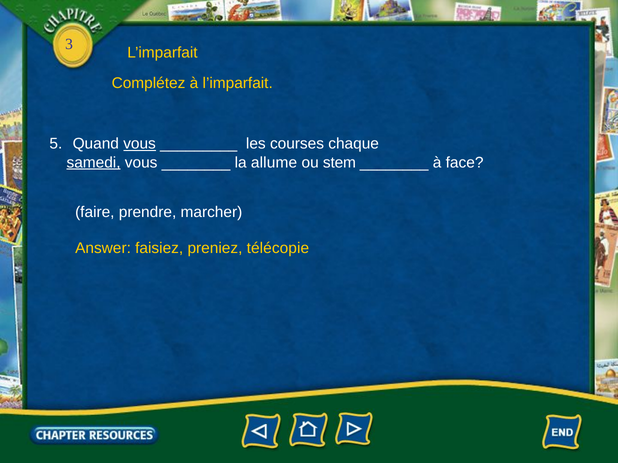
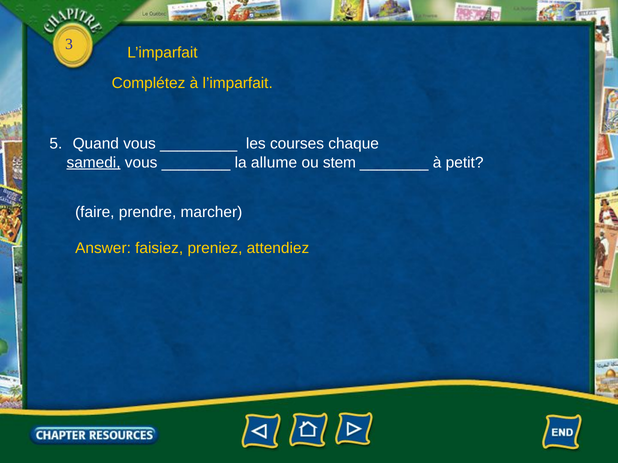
vous underline: present -> none (140, 144)
face: face -> petit (465, 163)
télécopie: télécopie -> attendiez (278, 248)
